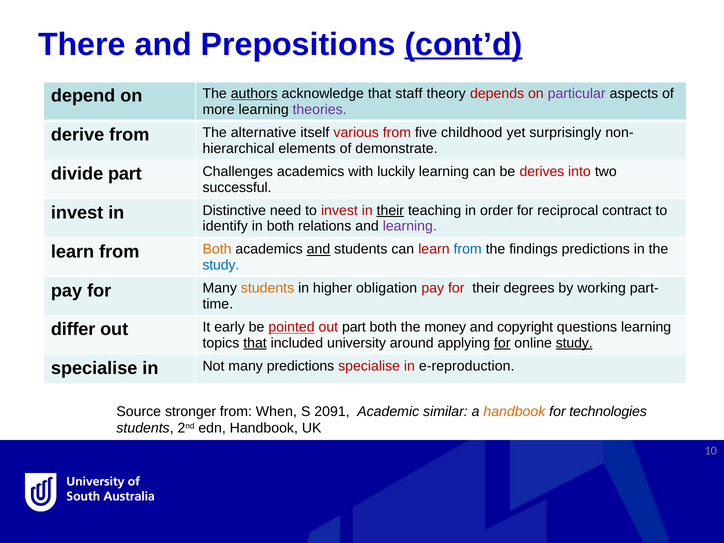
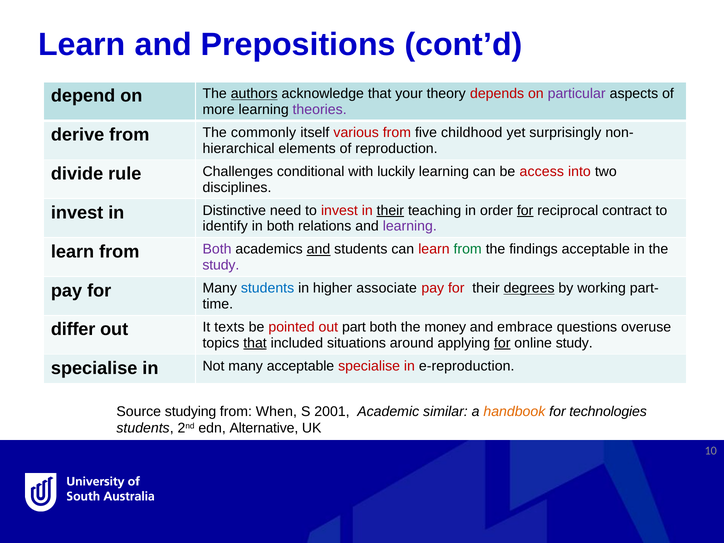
There: There -> Learn (82, 45)
cont’d underline: present -> none (464, 45)
staff: staff -> your (409, 94)
alternative: alternative -> commonly (264, 133)
demonstrate: demonstrate -> reproduction (396, 148)
divide part: part -> rule (125, 174)
Challenges academics: academics -> conditional (311, 172)
derives: derives -> access (542, 172)
successful: successful -> disciplines (237, 187)
for underline: none -> present (525, 210)
Both colour: orange -> purple (217, 249)
from colour: blue -> green (468, 249)
findings predictions: predictions -> acceptable (596, 249)
study colour: blue -> purple (221, 265)
students colour: orange -> blue (268, 288)
obligation: obligation -> associate (387, 288)
degrees underline: none -> present (529, 288)
early: early -> texts (229, 327)
pointed underline: present -> none (292, 327)
copyright: copyright -> embrace (525, 327)
questions learning: learning -> overuse (646, 327)
university: university -> situations (357, 343)
study underline: present -> none (574, 343)
many predictions: predictions -> acceptable (300, 366)
stronger: stronger -> studying (191, 411)
2091: 2091 -> 2001 (332, 411)
edn Handbook: Handbook -> Alternative (264, 428)
